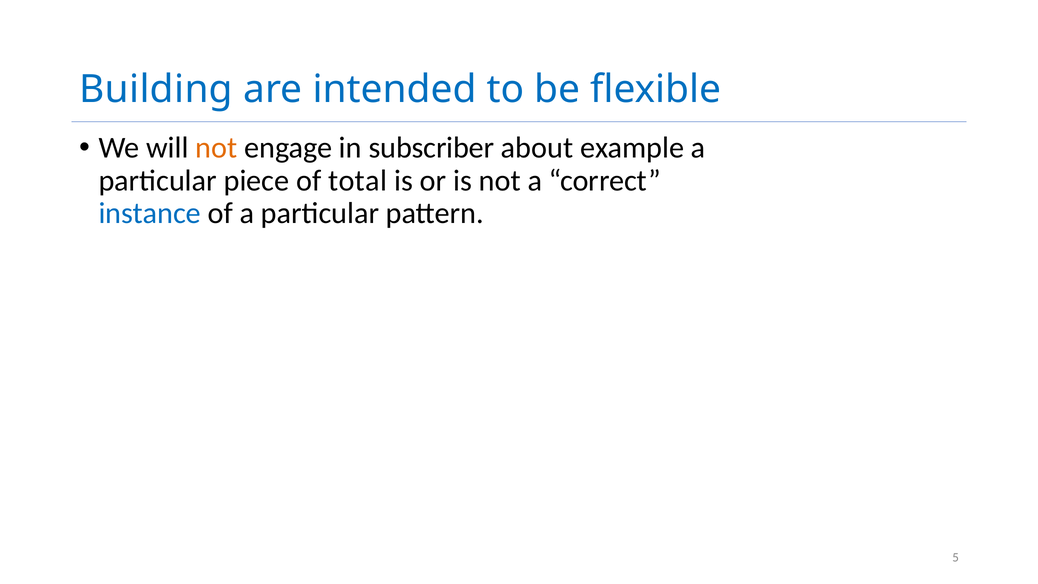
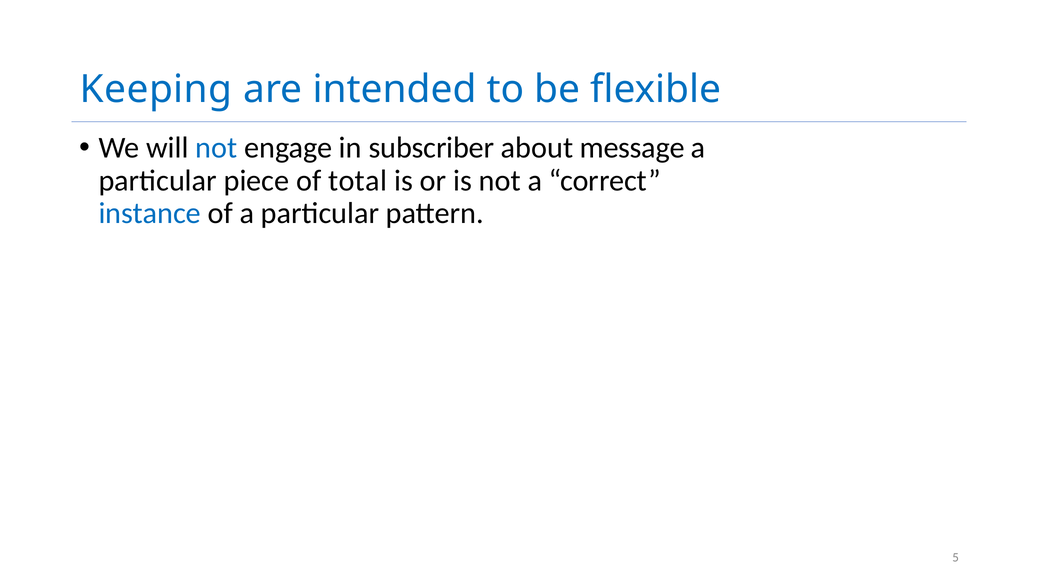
Building: Building -> Keeping (156, 89)
not colour: orange -> blue (216, 148)
example: example -> message (632, 148)
